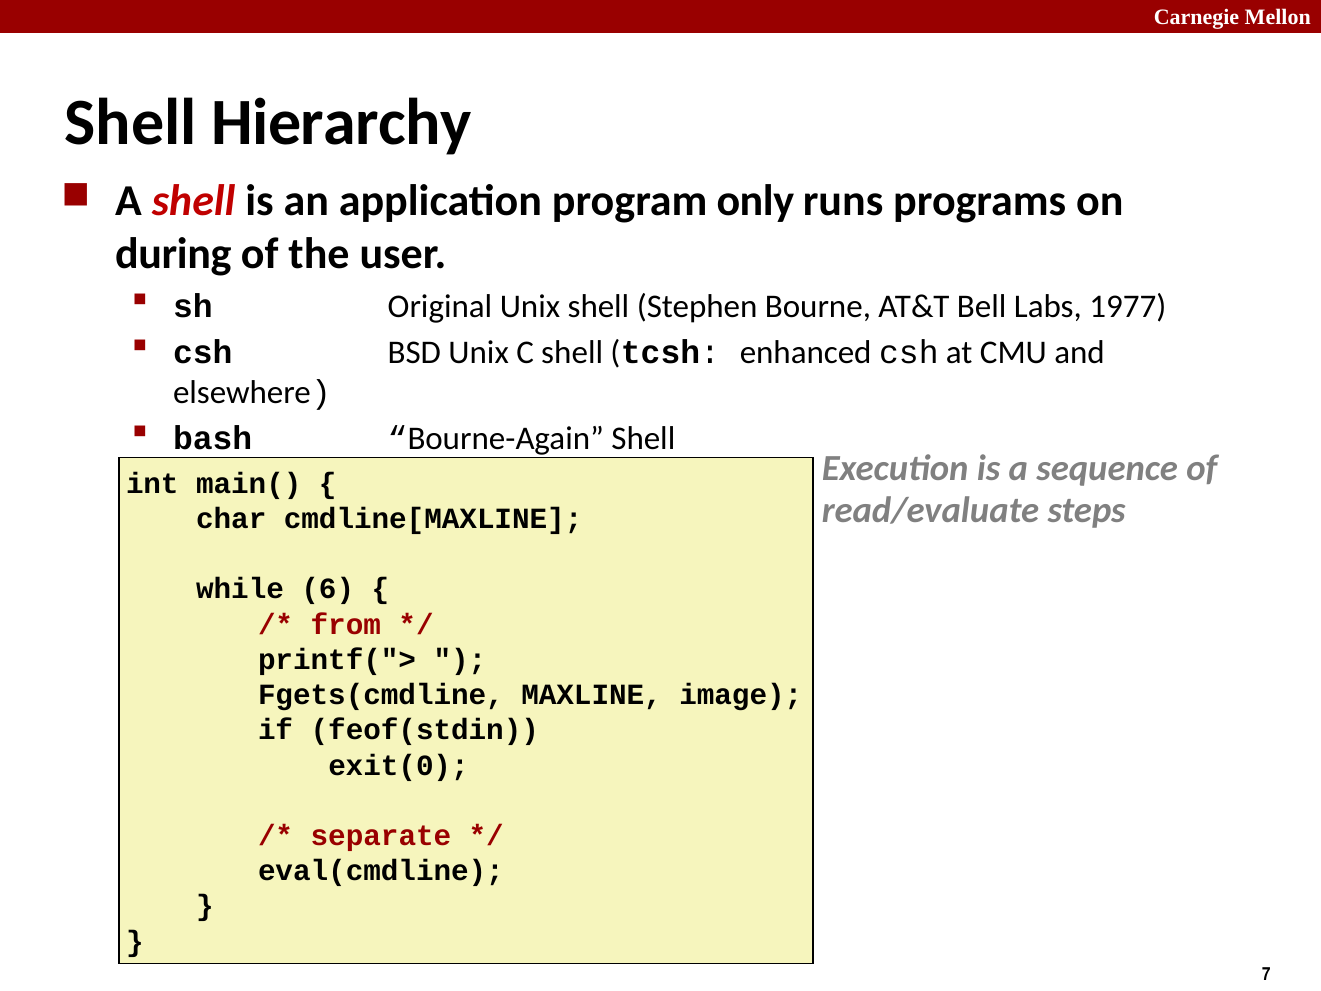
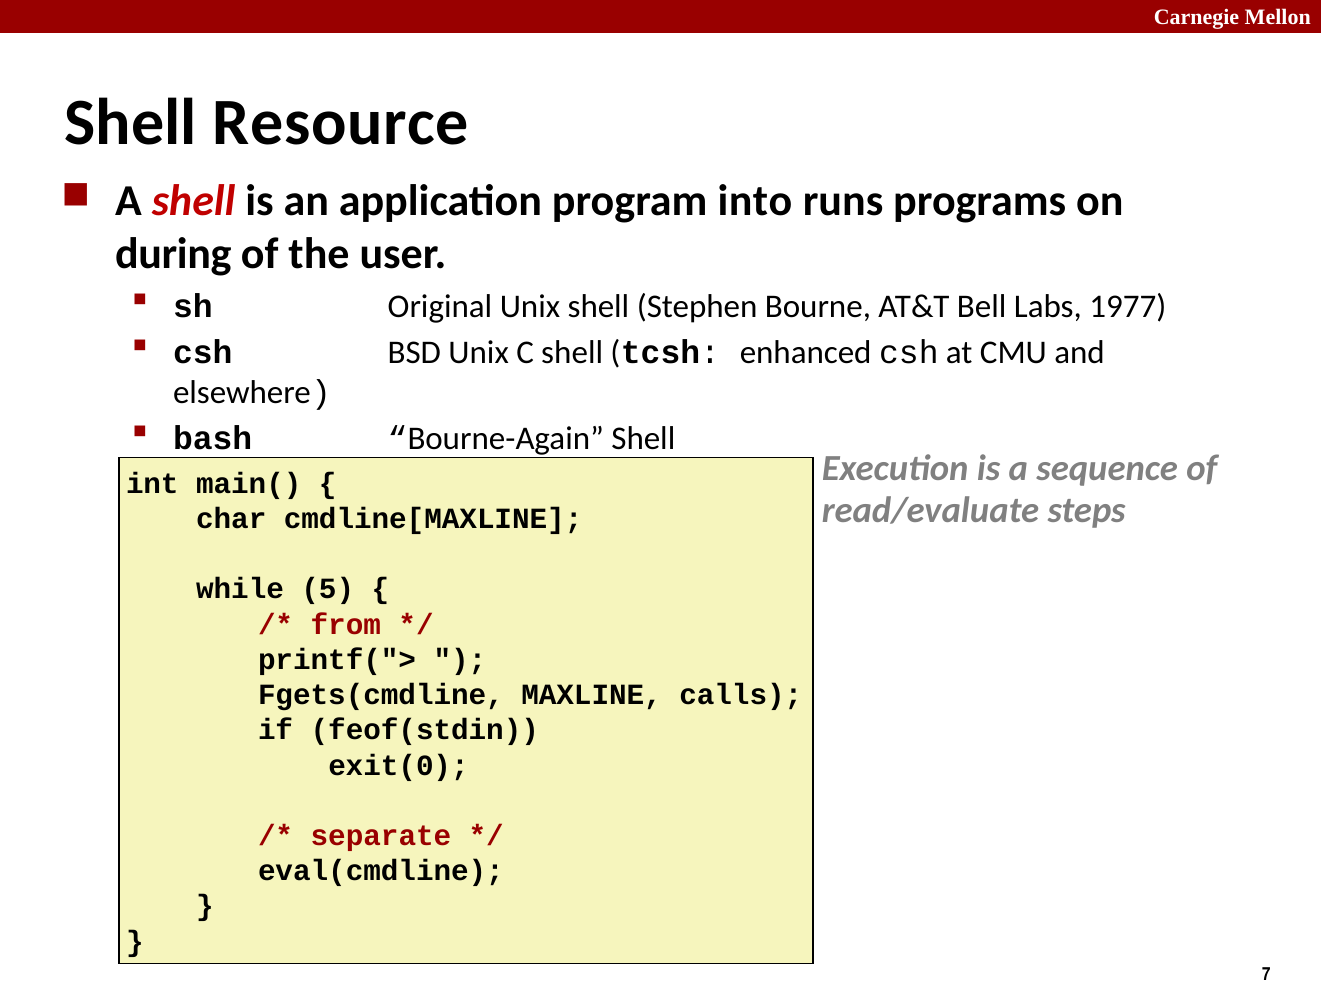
Hierarchy: Hierarchy -> Resource (341, 123)
only: only -> into (755, 201)
6: 6 -> 5 (328, 589)
image: image -> calls (741, 695)
